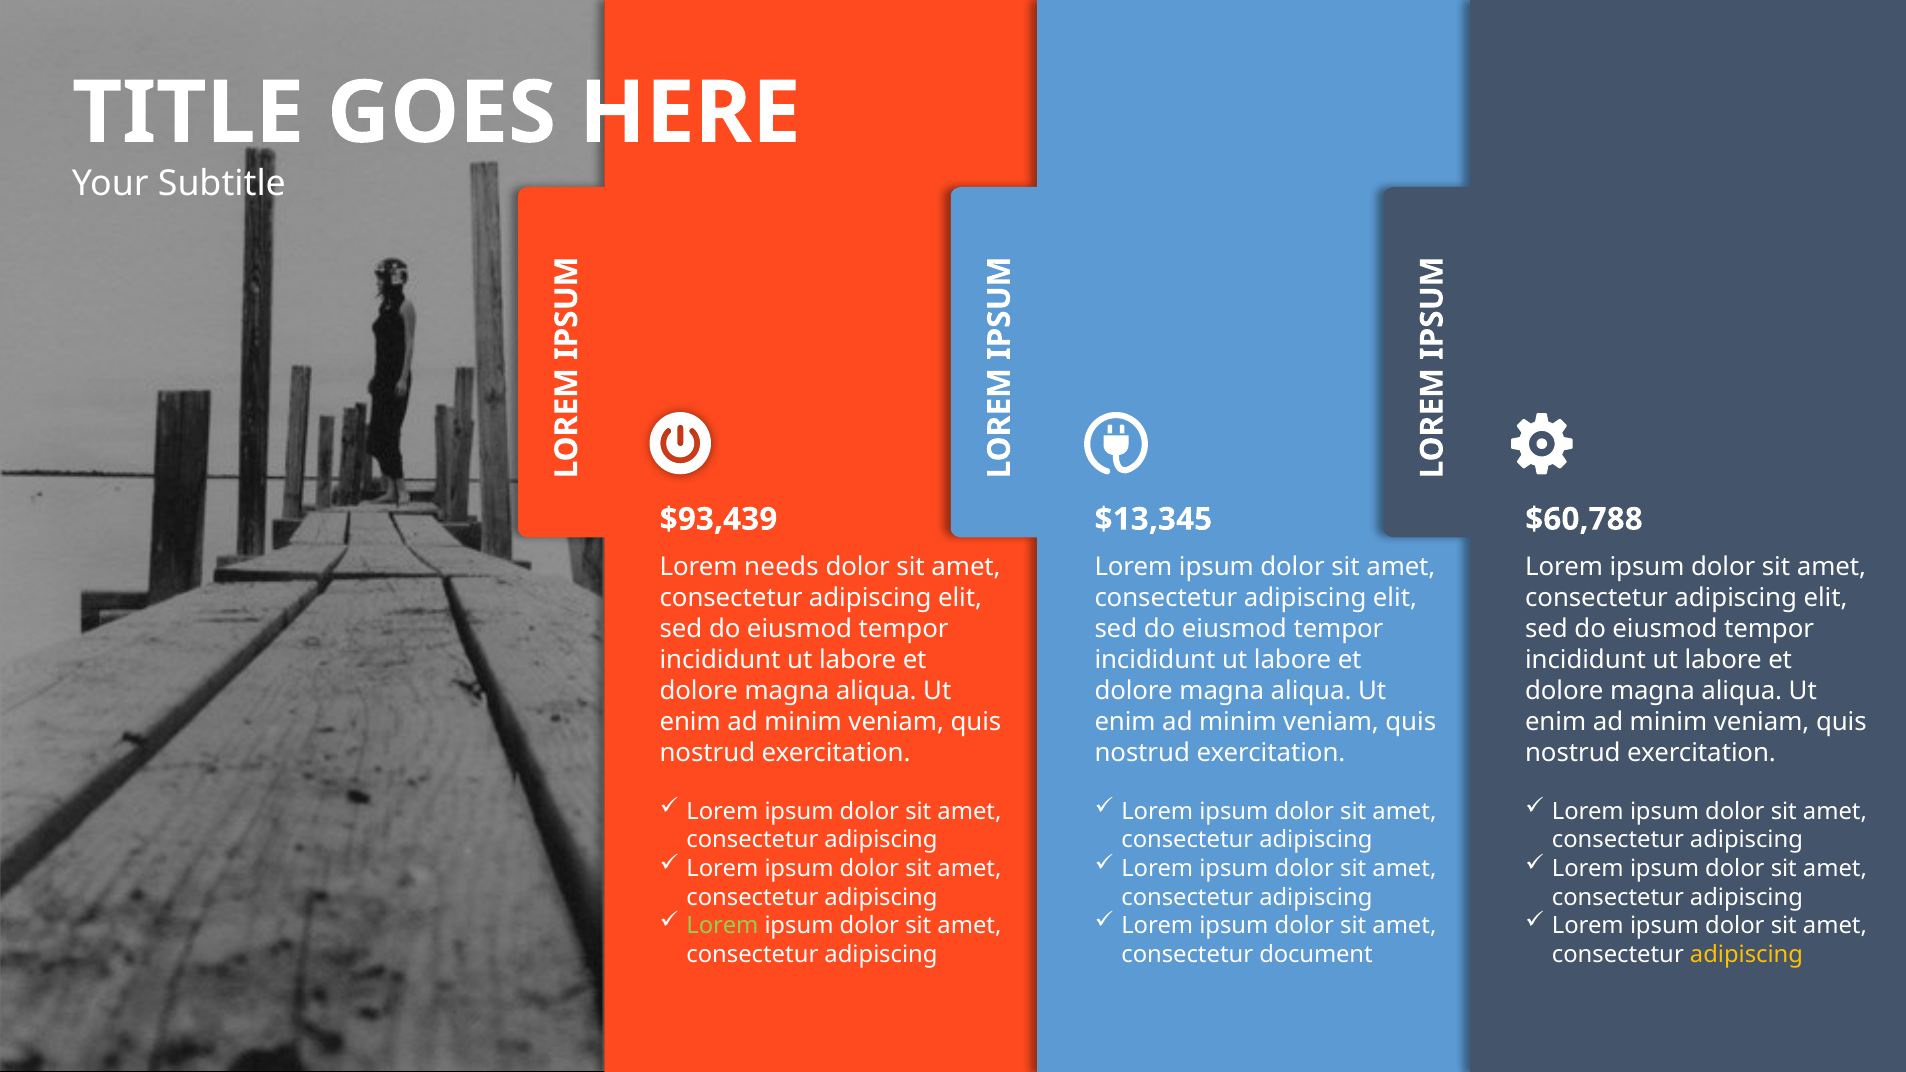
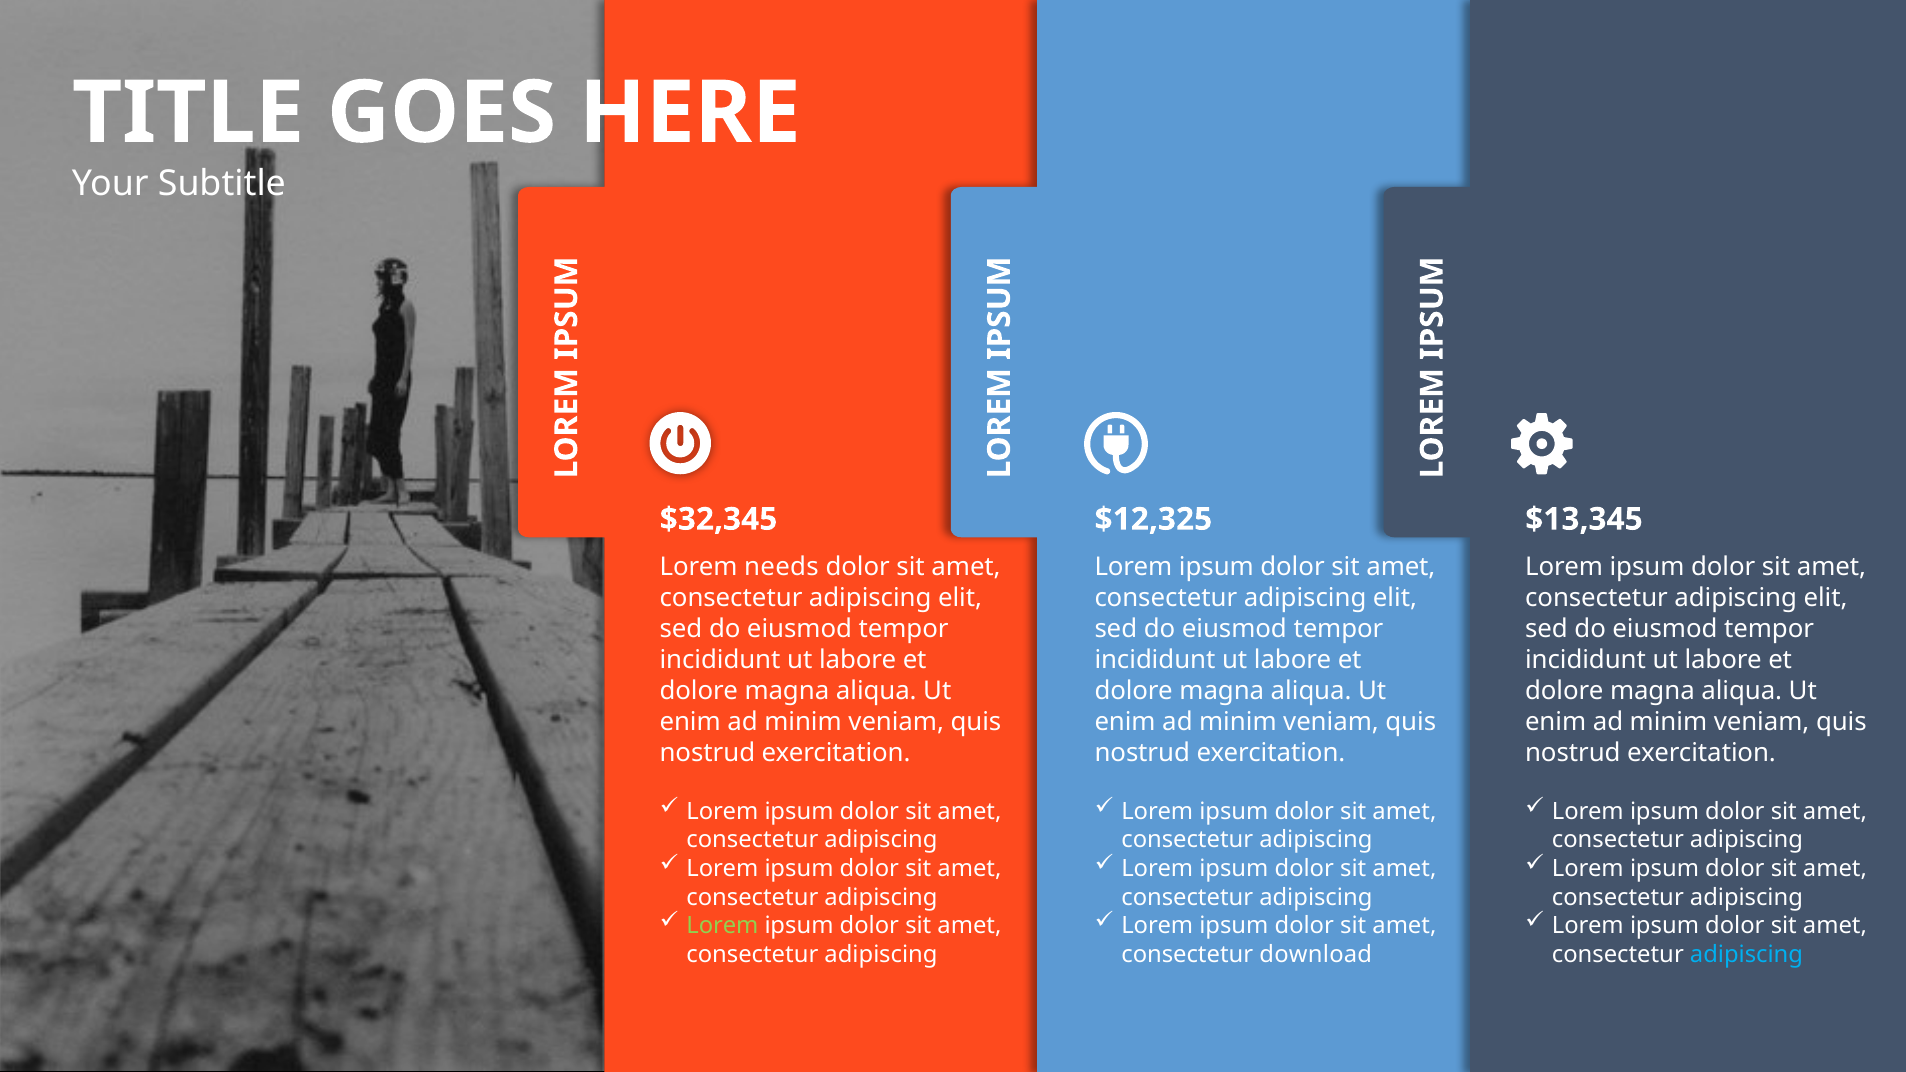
$93,439: $93,439 -> $32,345 (719, 519)
$13,345: $13,345 -> $12,325 (1153, 519)
$60,788: $60,788 -> $13,345 (1584, 519)
document: document -> download (1316, 955)
adipiscing colour: yellow -> light blue (1747, 955)
